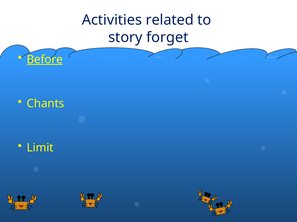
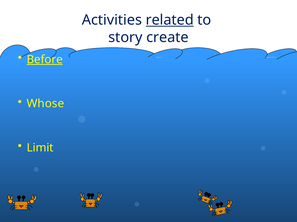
related underline: none -> present (170, 20)
forget: forget -> create (167, 37)
Chants: Chants -> Whose (45, 104)
